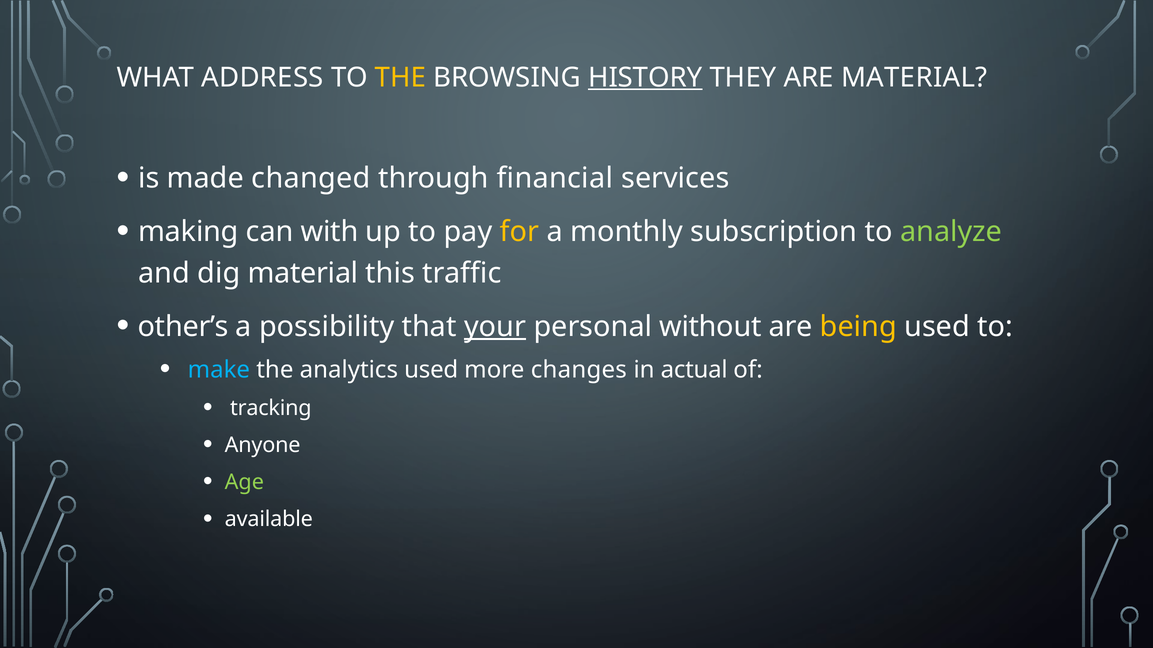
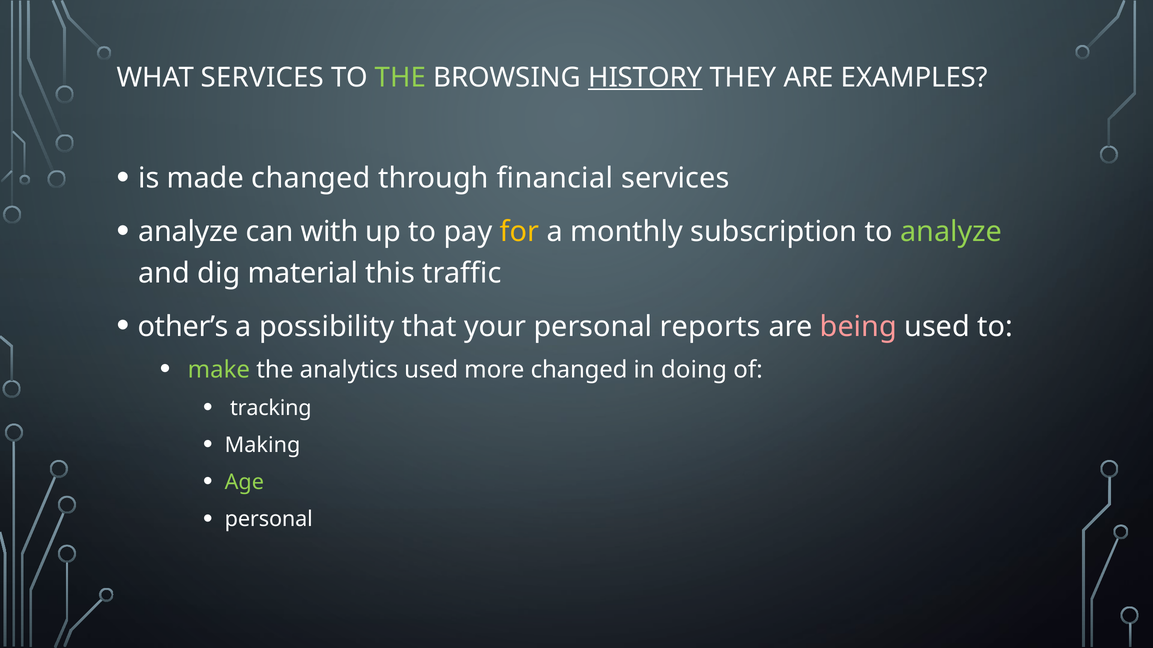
WHAT ADDRESS: ADDRESS -> SERVICES (262, 78)
THE colour: yellow -> light green (400, 78)
ARE MATERIAL: MATERIAL -> EXAMPLES (914, 78)
making: making -> analyze (188, 232)
your underline: present -> none (495, 327)
without: without -> reports (710, 327)
being colour: yellow -> pink (858, 327)
make colour: light blue -> light green (219, 370)
more changes: changes -> changed (579, 370)
actual: actual -> doing (694, 370)
Anyone: Anyone -> Making (262, 445)
available: available -> personal (269, 520)
